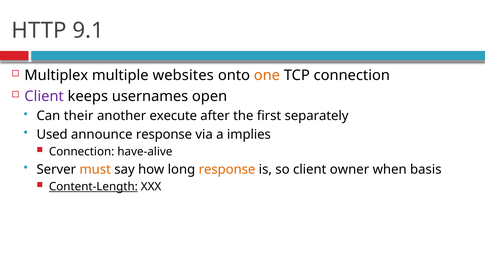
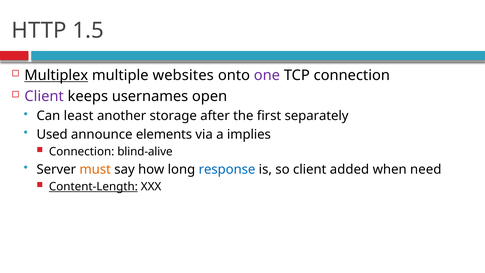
9.1: 9.1 -> 1.5 (88, 30)
Multiplex underline: none -> present (56, 75)
one colour: orange -> purple (267, 75)
their: their -> least (79, 116)
execute: execute -> storage (173, 116)
announce response: response -> elements (164, 134)
have-alive: have-alive -> blind-alive (145, 152)
response colour: orange -> blue (227, 169)
owner: owner -> added (349, 169)
basis: basis -> need (426, 169)
